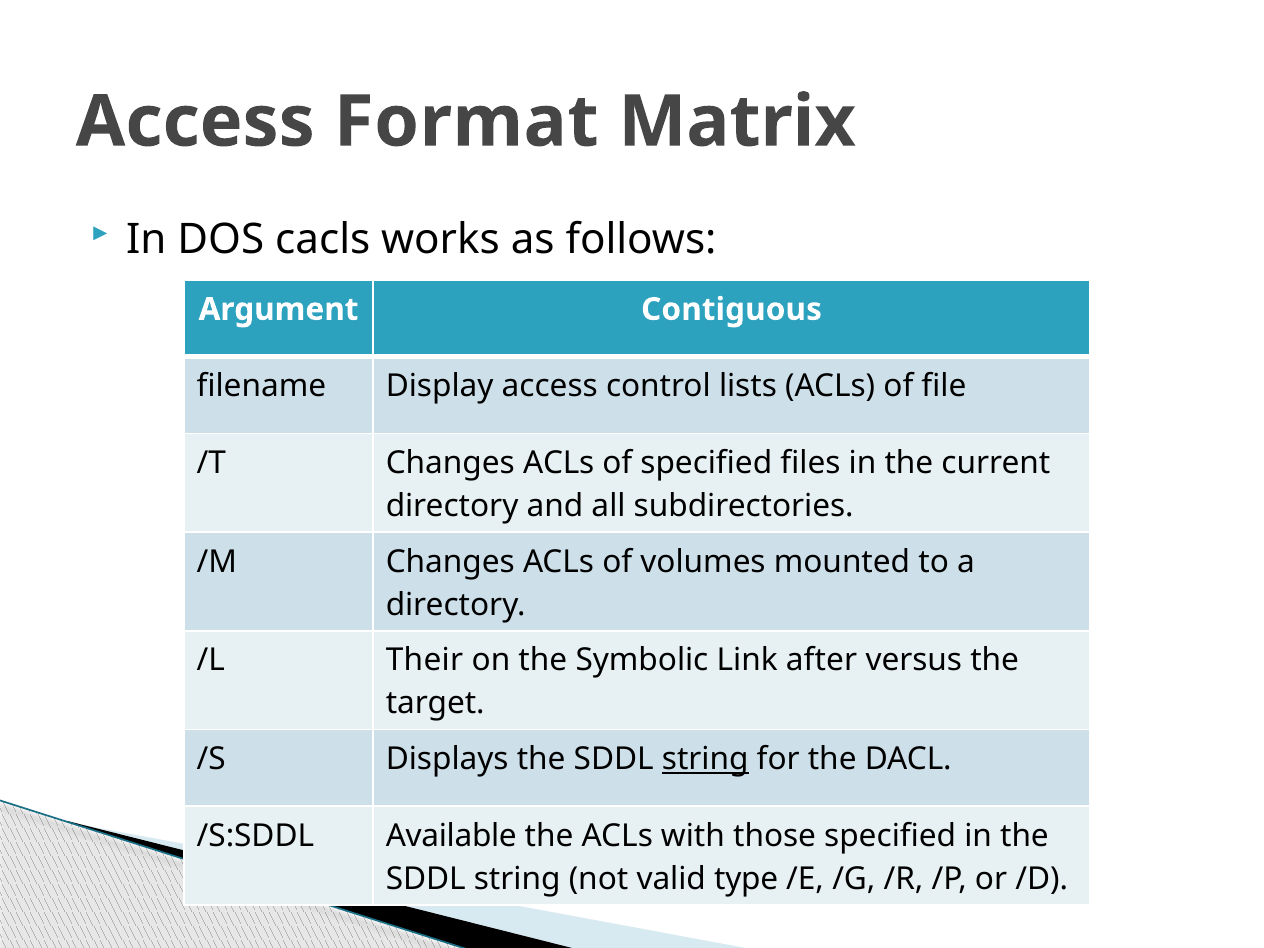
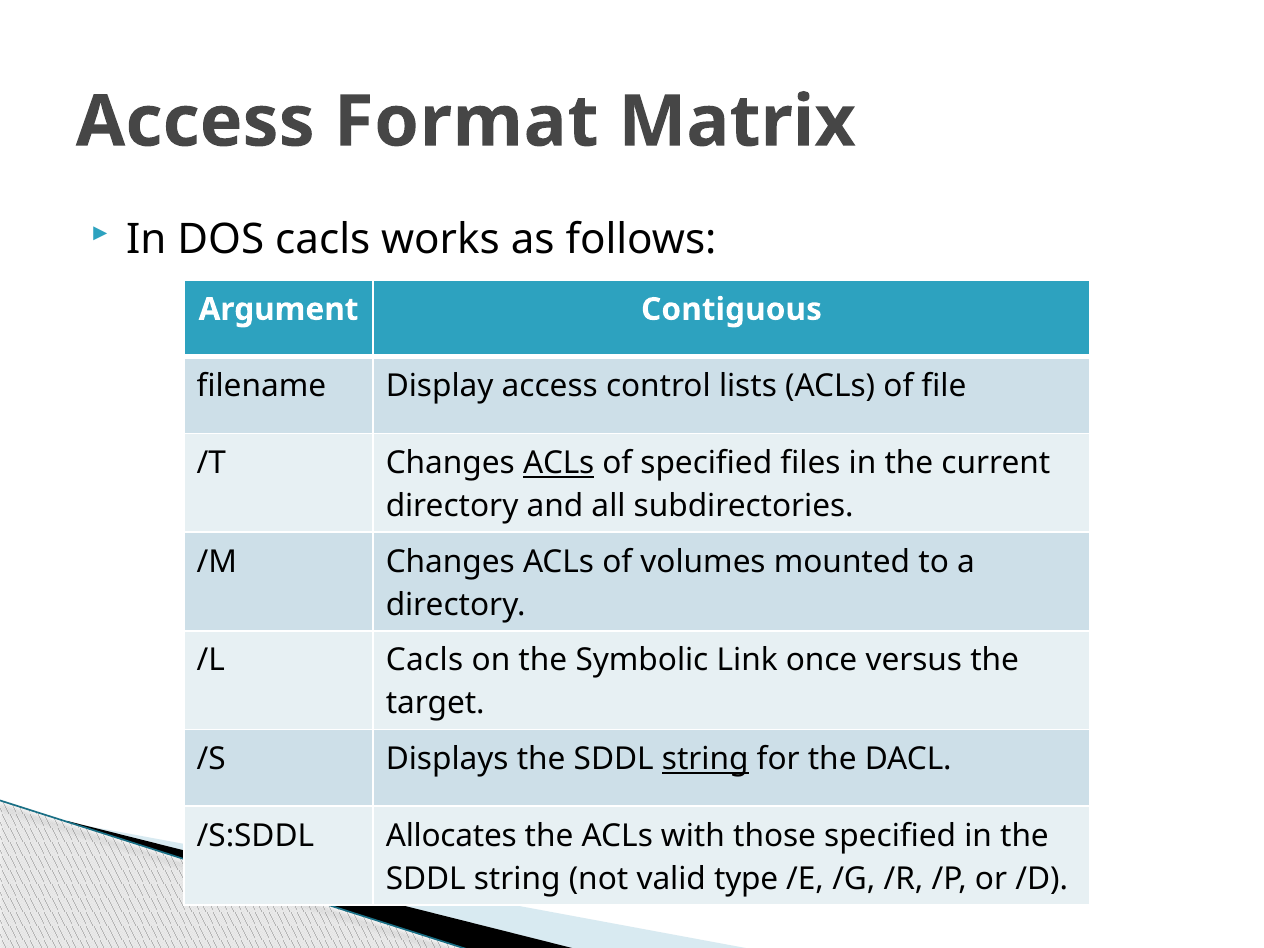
ACLs underline: none -> present (559, 463)
/L Their: Their -> Cacls (425, 660)
after: after -> once (822, 660)
Available: Available -> Allocates (451, 836)
